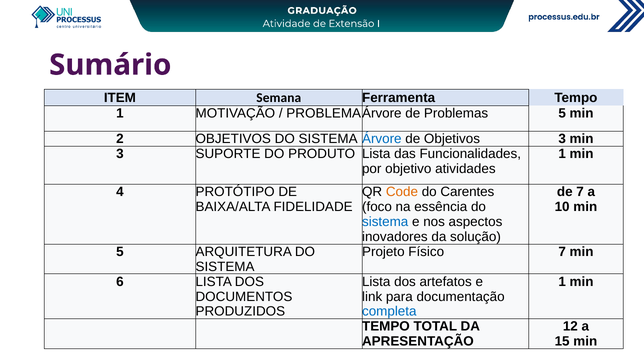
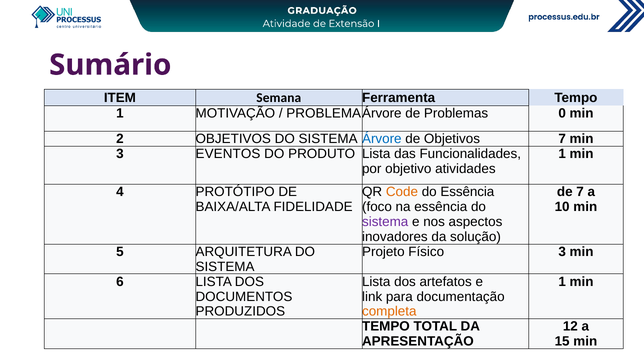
Problemas 5: 5 -> 0 (562, 113)
Objetivos 3: 3 -> 7 (562, 139)
SUPORTE: SUPORTE -> EVENTOS (228, 154)
do Carentes: Carentes -> Essência (467, 192)
sistema colour: blue -> purple (385, 222)
Físico 7: 7 -> 3 (562, 252)
completa colour: blue -> orange (389, 312)
